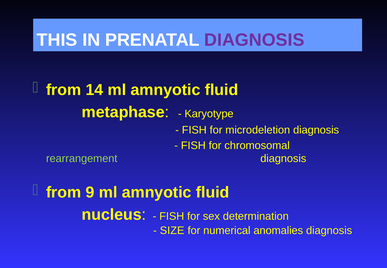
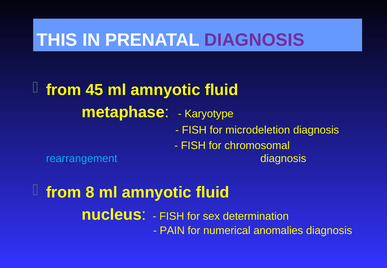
14: 14 -> 45 (94, 90)
rearrangement colour: light green -> light blue (82, 159)
9: 9 -> 8 (90, 192)
SIZE: SIZE -> PAIN (172, 230)
